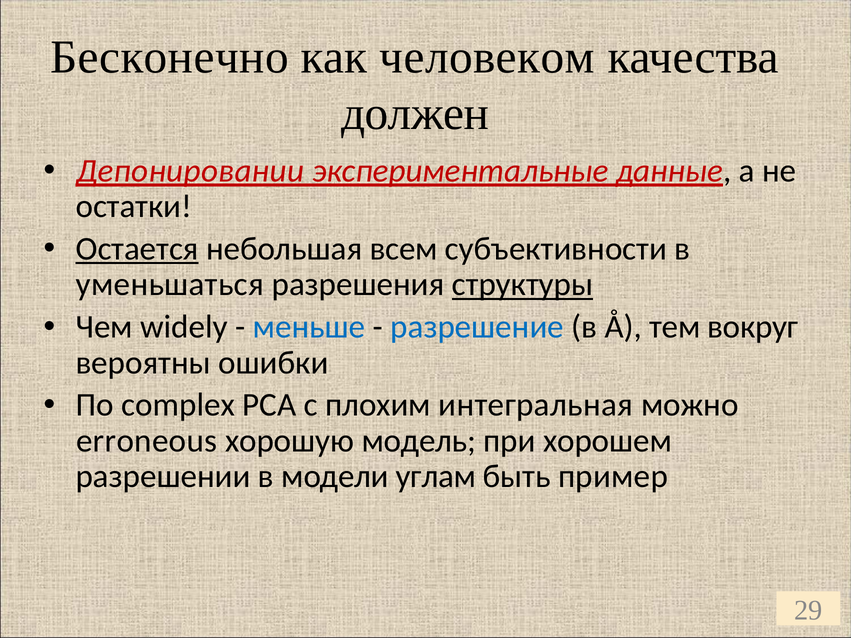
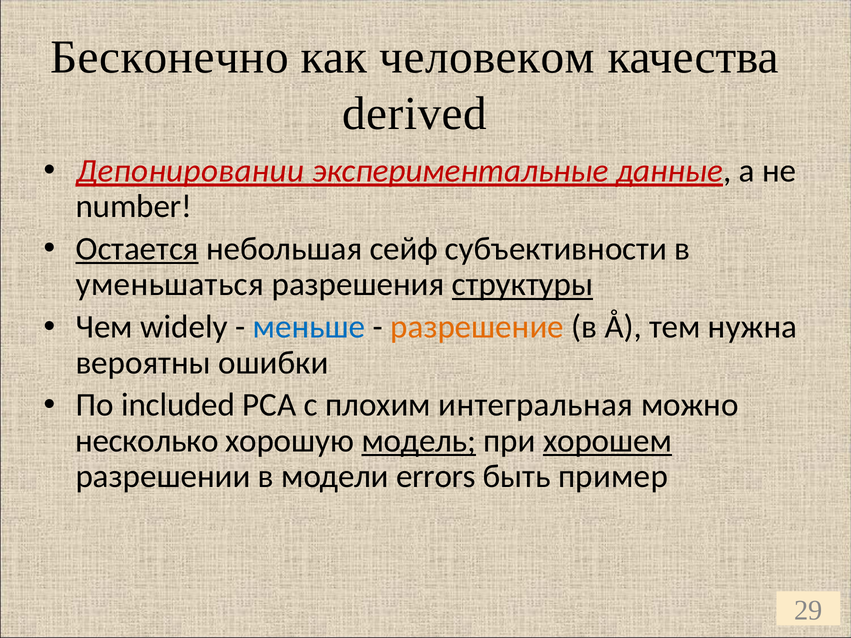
должен: должен -> derived (415, 114)
остатки: остатки -> number (134, 207)
всем: всем -> сейф (404, 249)
разрешение colour: blue -> orange (477, 327)
вокруг: вокруг -> нужна (753, 327)
complex: complex -> included (178, 405)
erroneous: erroneous -> несколько (147, 441)
модель underline: none -> present (419, 441)
хорошем underline: none -> present (607, 441)
углам: углам -> errors (436, 477)
